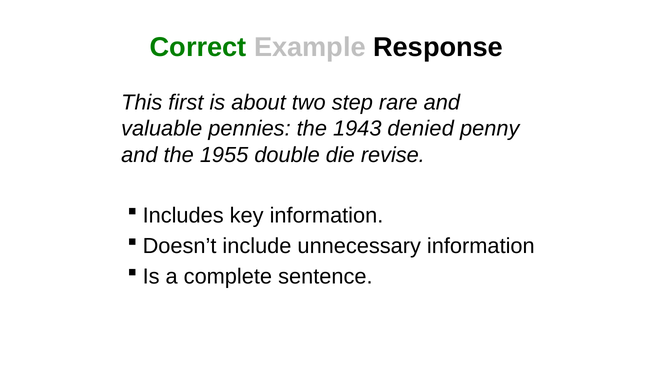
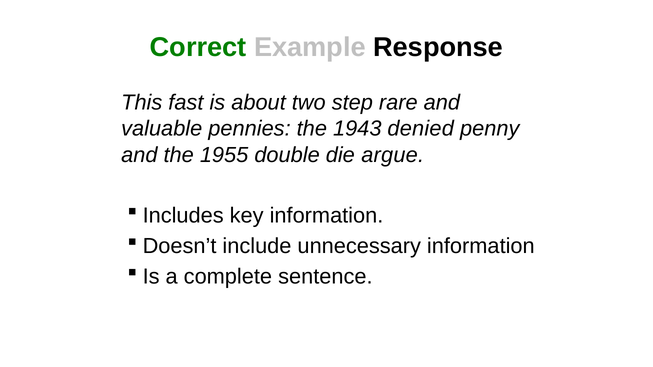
first: first -> fast (186, 103)
revise: revise -> argue (393, 155)
